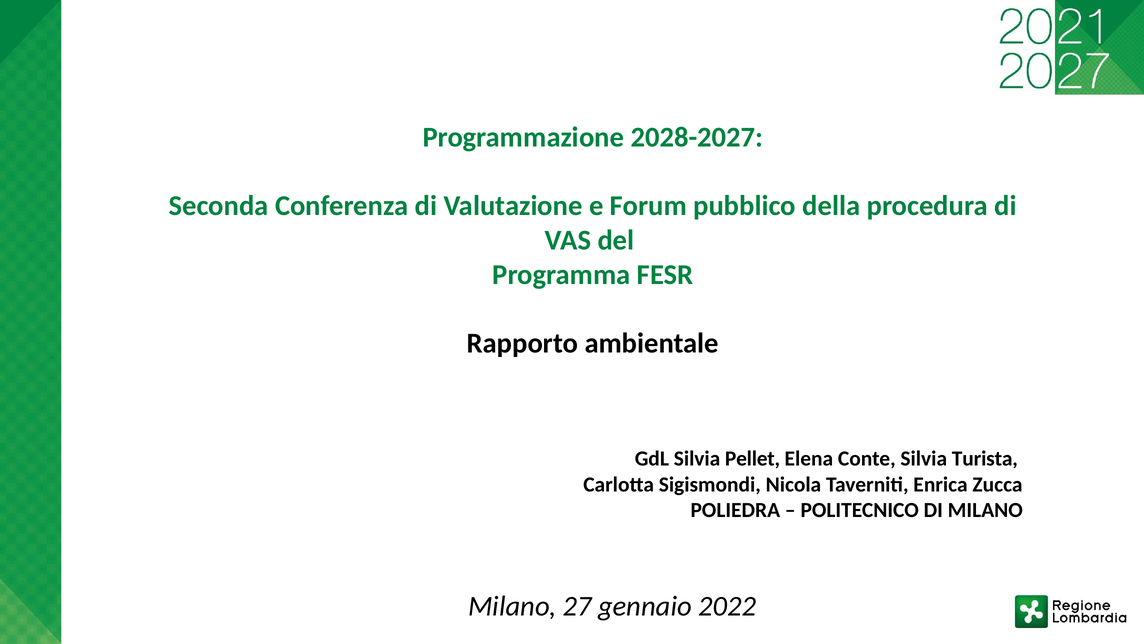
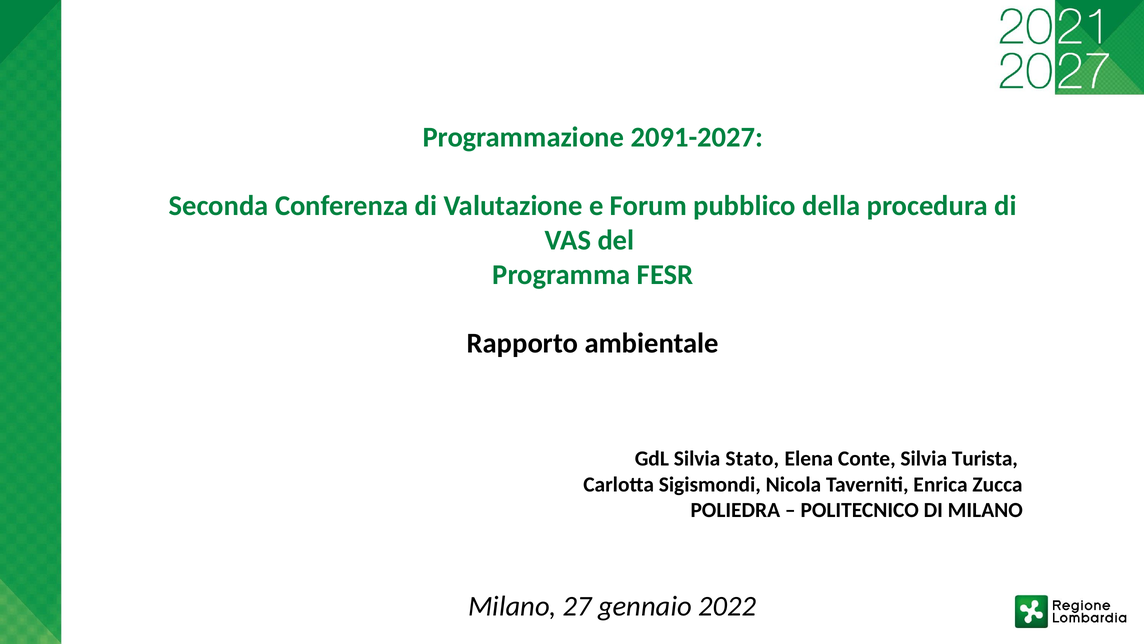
2028-2027: 2028-2027 -> 2091-2027 (697, 137)
Pellet: Pellet -> Stato (752, 458)
